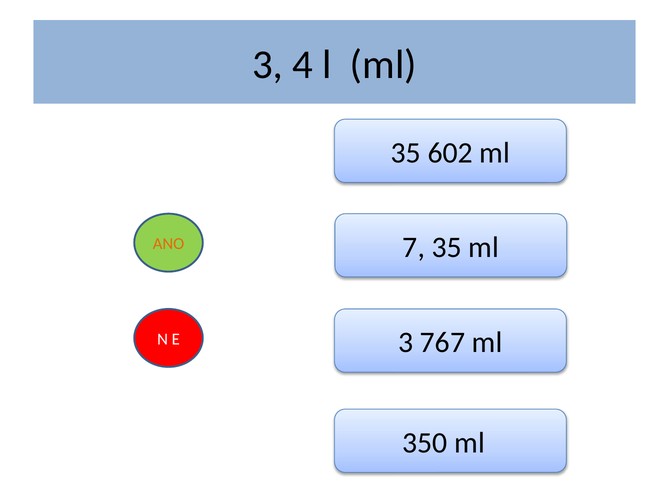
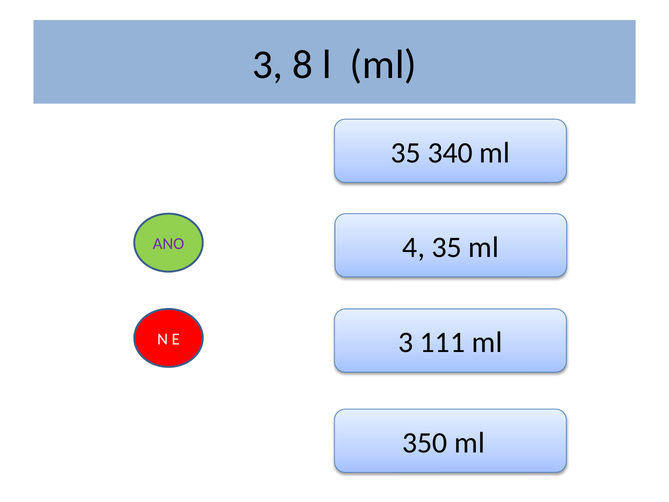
4: 4 -> 8 (302, 65)
602: 602 -> 340 (450, 153)
7: 7 -> 4 (414, 247)
ANO colour: orange -> purple (169, 244)
767: 767 -> 111 (443, 342)
